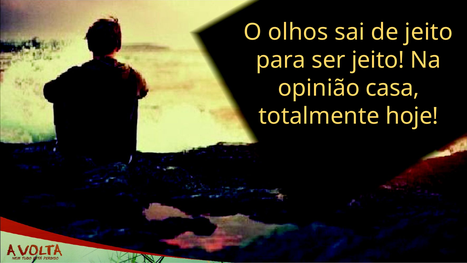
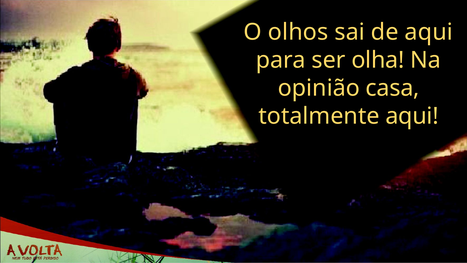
de jeito: jeito -> aqui (429, 32)
ser jeito: jeito -> olha (378, 60)
totalmente hoje: hoje -> aqui (412, 116)
